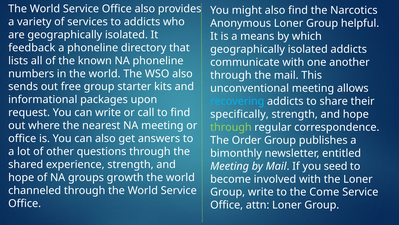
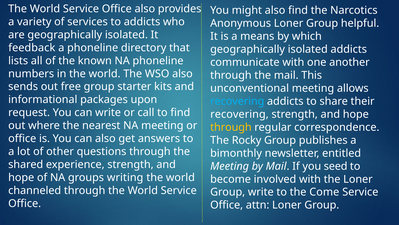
specifically: specifically -> recovering (239, 114)
through colour: light green -> yellow (231, 127)
Order: Order -> Rocky (247, 140)
growth: growth -> writing (125, 177)
